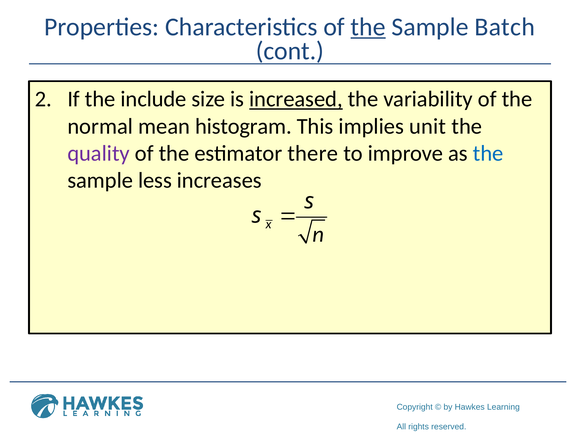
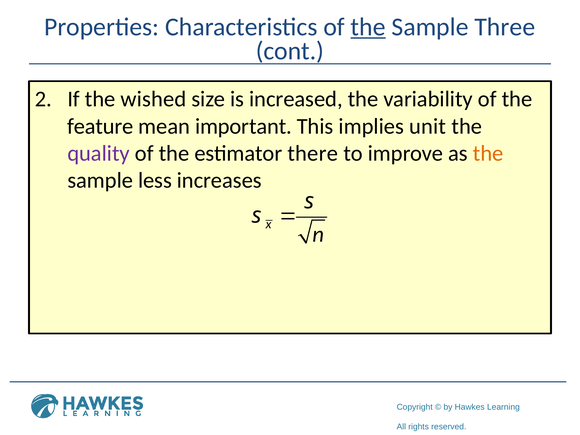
Batch: Batch -> Three (505, 27)
include: include -> wished (153, 99)
increased underline: present -> none (296, 99)
normal: normal -> feature (100, 126)
histogram: histogram -> important (243, 126)
the colour: blue -> orange (488, 153)
